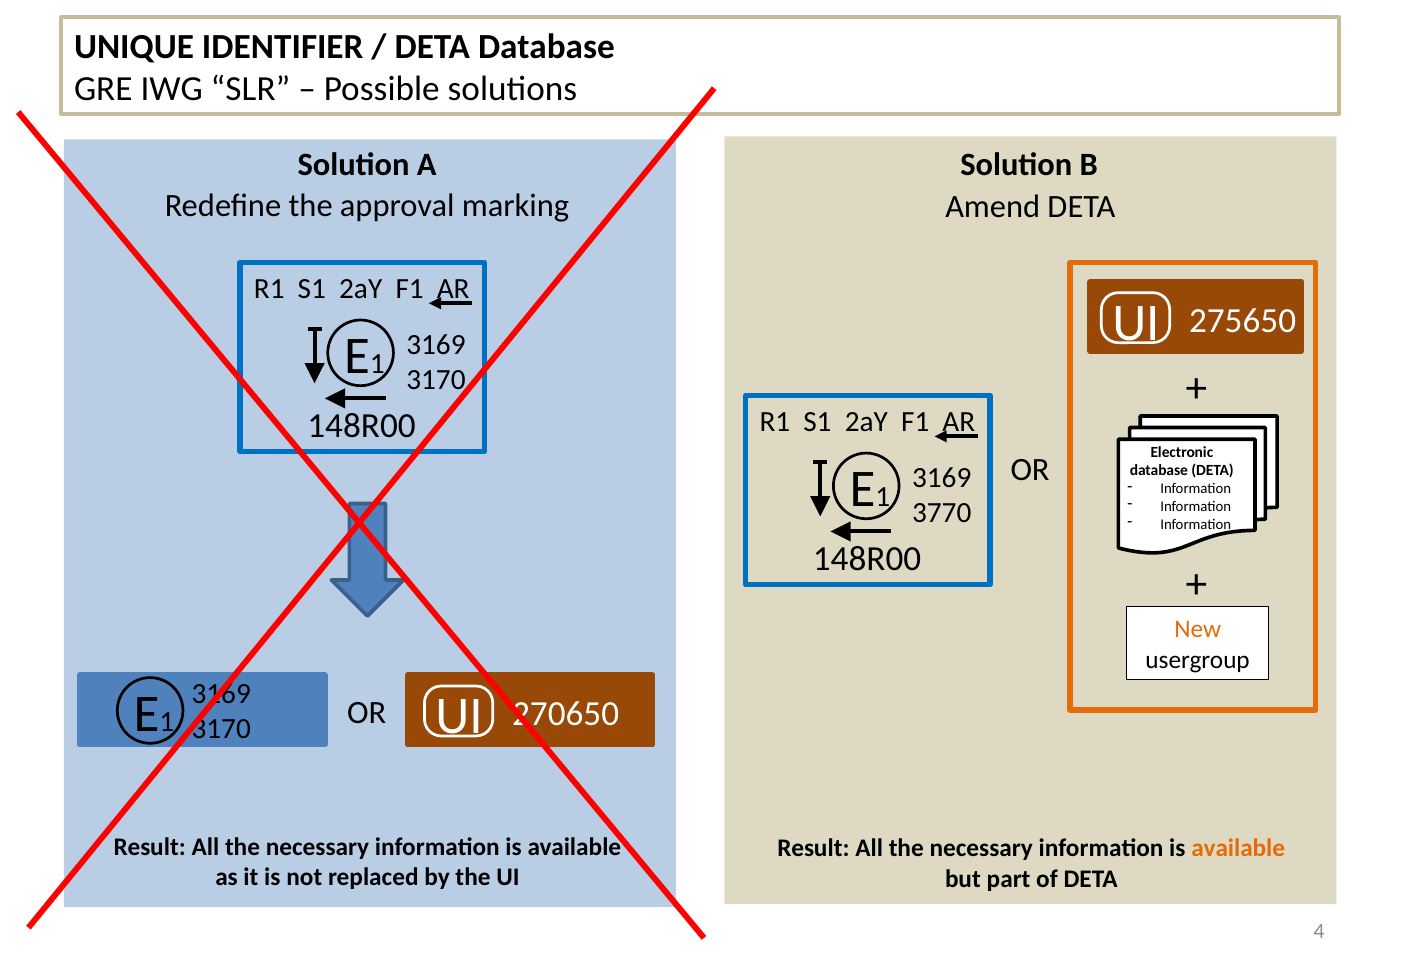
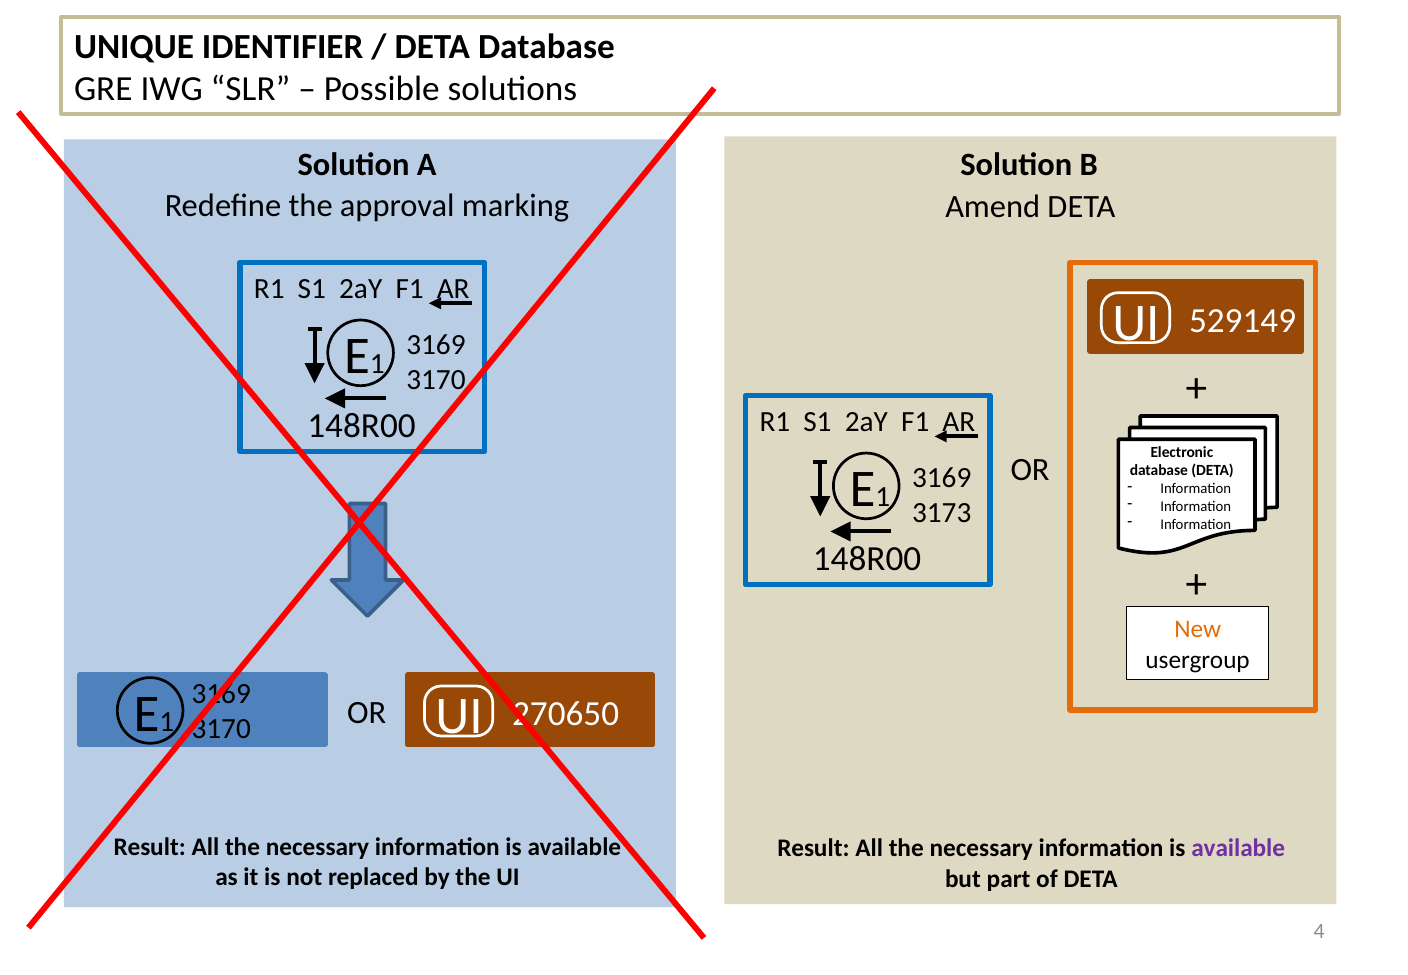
275650: 275650 -> 529149 (1243, 321)
3770: 3770 -> 3173 (942, 513)
available colour: orange -> purple (1238, 848)
